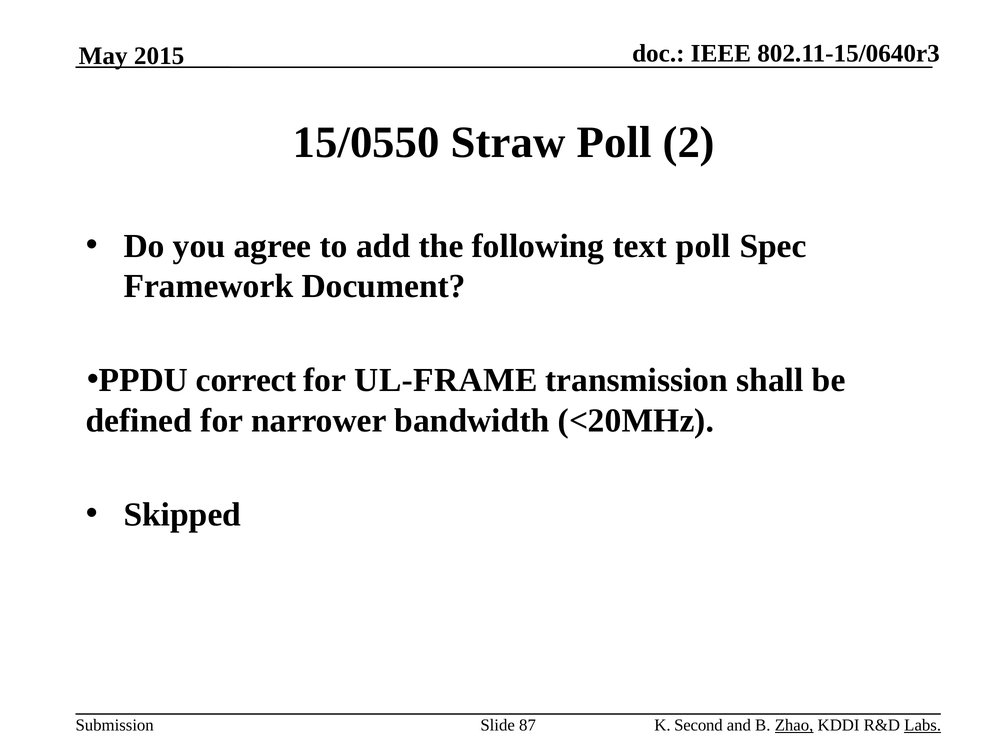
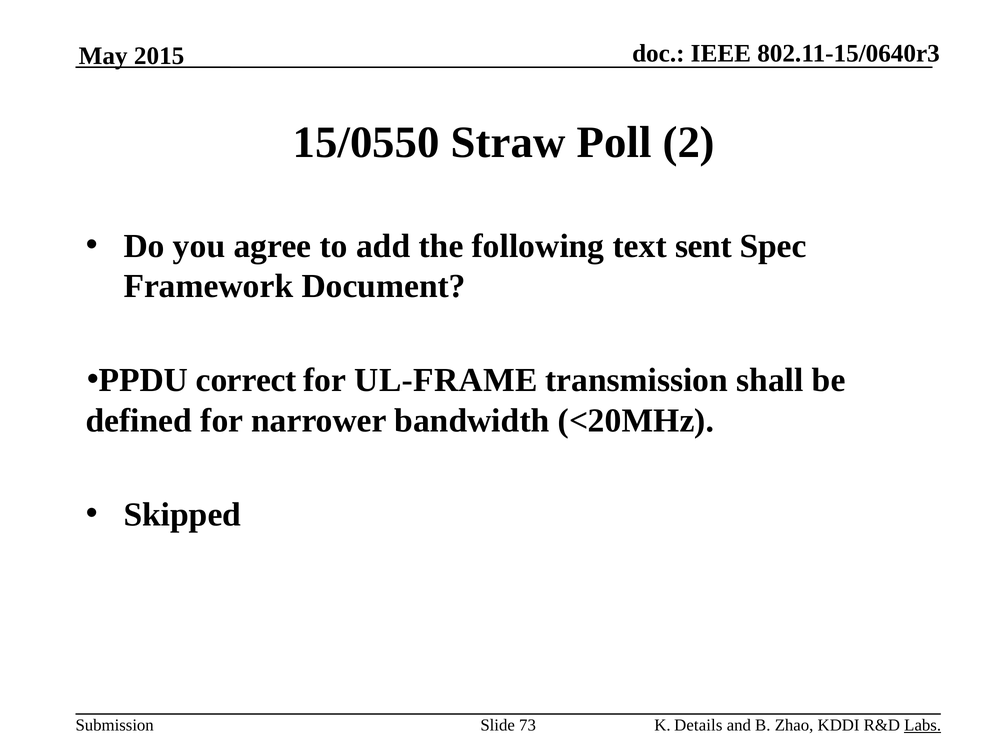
text poll: poll -> sent (703, 246)
87: 87 -> 73 (528, 725)
Second: Second -> Details (698, 725)
Zhao underline: present -> none (794, 725)
